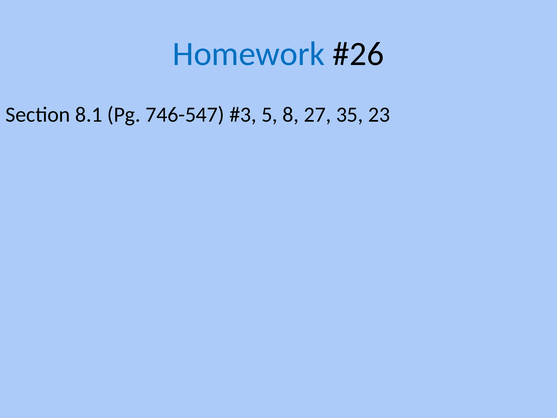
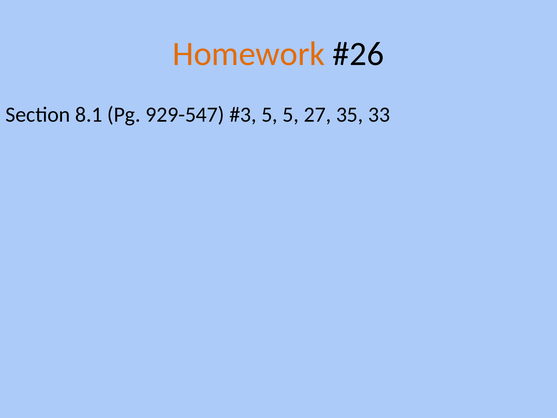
Homework colour: blue -> orange (249, 54)
746-547: 746-547 -> 929-547 (185, 115)
5 8: 8 -> 5 (291, 115)
23: 23 -> 33 (379, 115)
